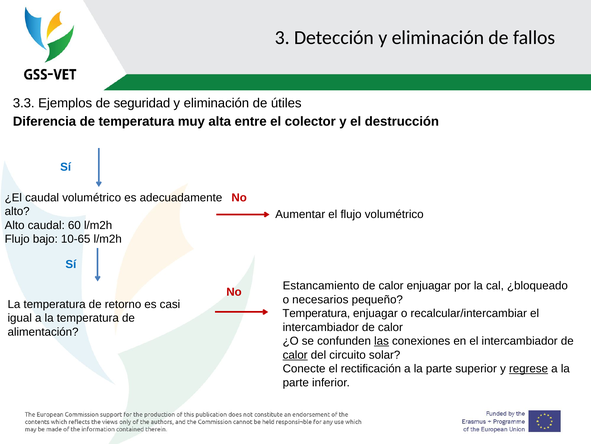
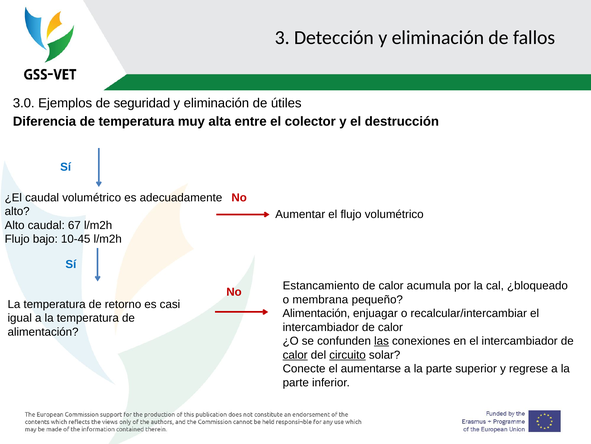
3.3: 3.3 -> 3.0 (24, 103)
60: 60 -> 67 (74, 225)
10-65: 10-65 -> 10-45 (76, 239)
calor enjuagar: enjuagar -> acumula (429, 285)
necesarios: necesarios -> membrana (320, 299)
Temperatura: Temperatura -> Alimentación (316, 313)
circuito underline: none -> present (348, 354)
rectificación: rectificación -> aumentarse (371, 368)
regrese underline: present -> none (529, 368)
